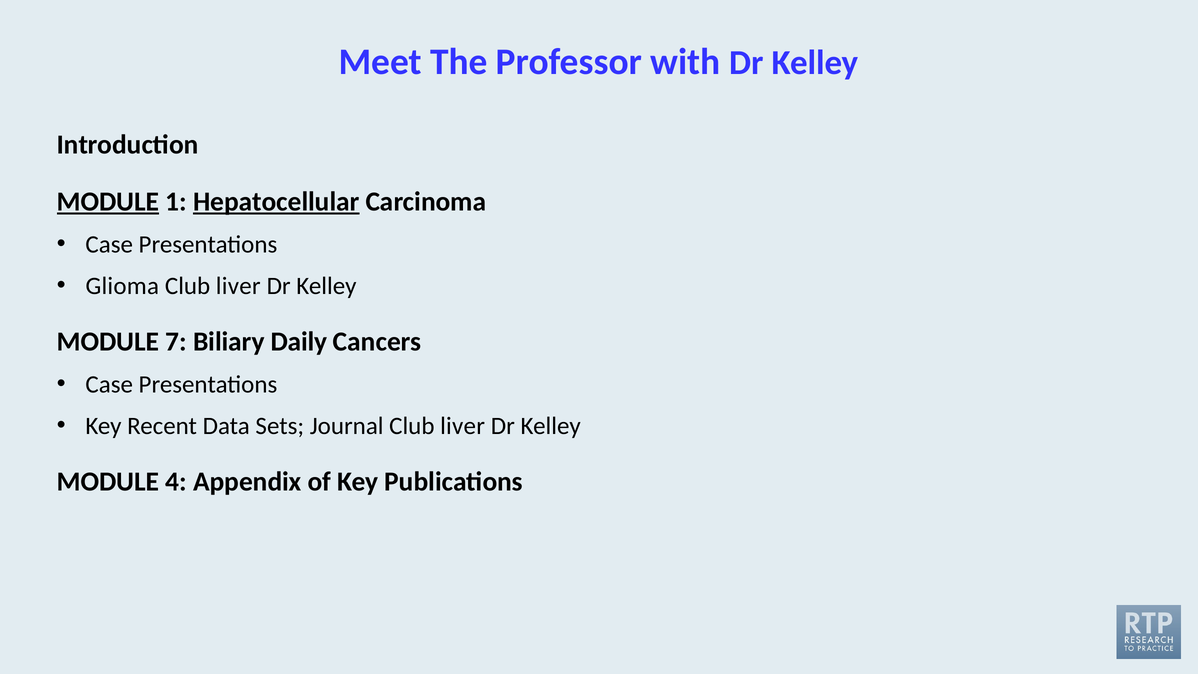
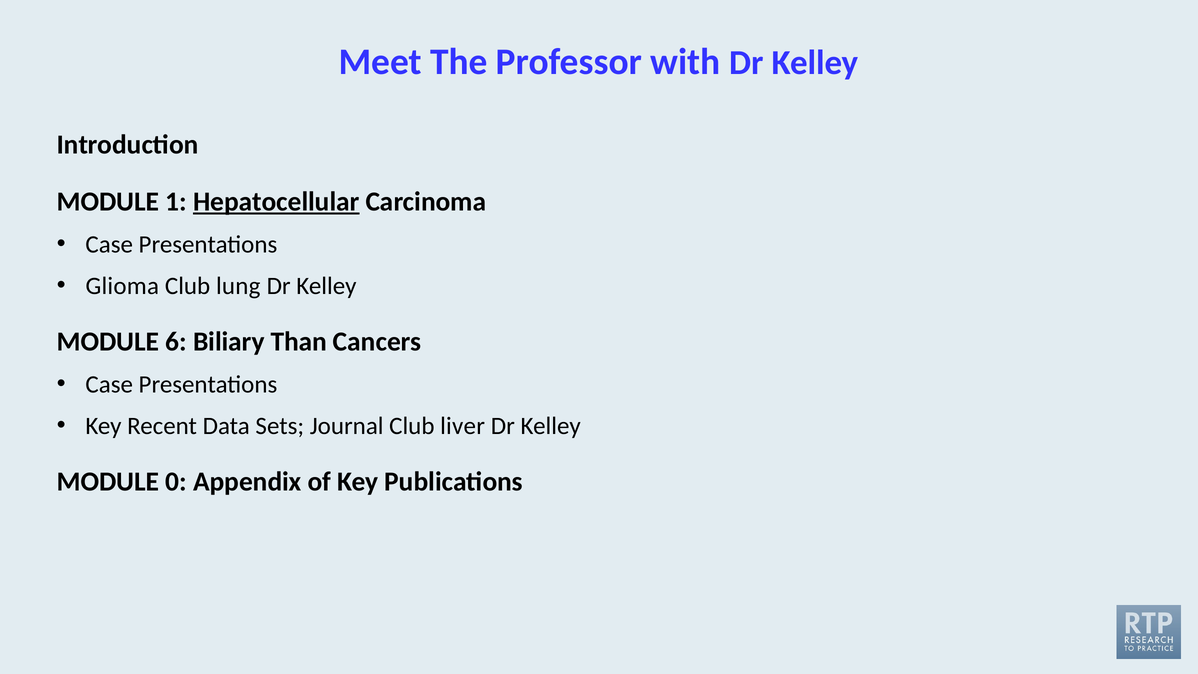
MODULE underline: present -> none (108, 202)
liver: liver -> lung (238, 286)
7: 7 -> 6 (176, 342)
Daily: Daily -> Than (299, 342)
4: 4 -> 0 (176, 481)
